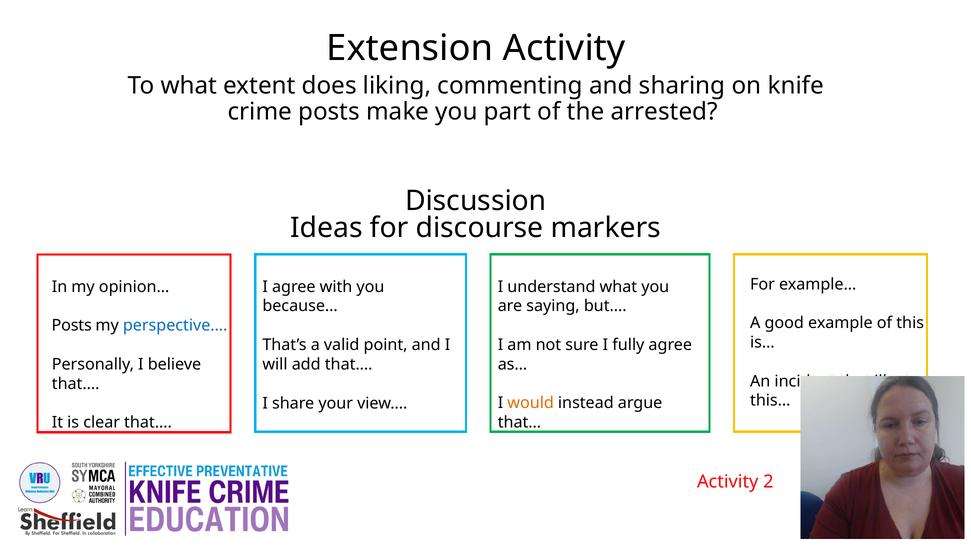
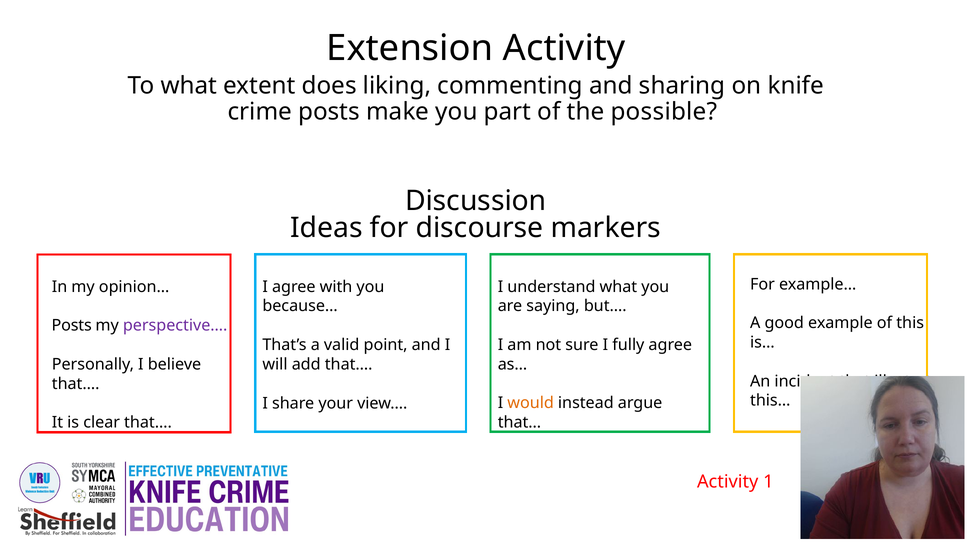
arrested: arrested -> possible (664, 112)
perspective… colour: blue -> purple (175, 326)
2: 2 -> 1 (768, 482)
